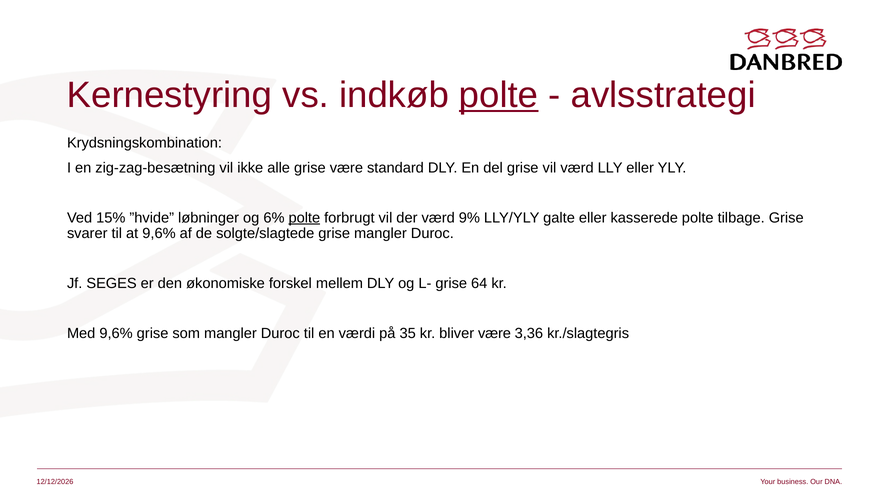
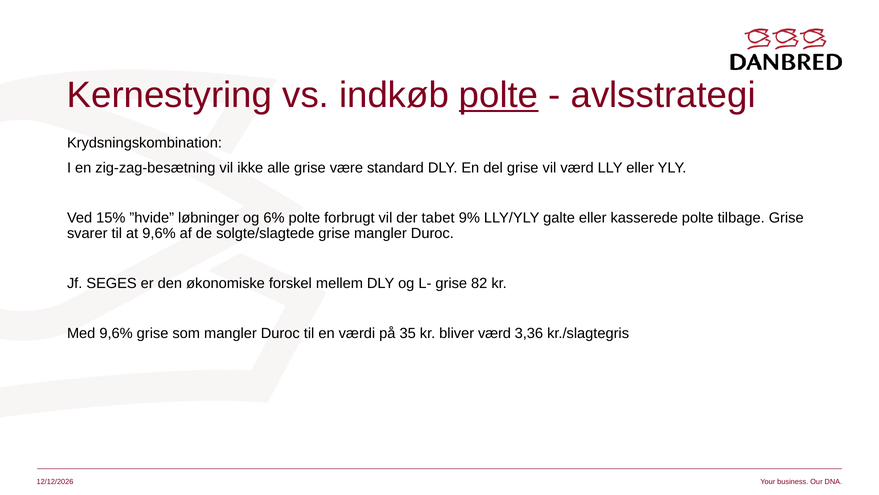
polte underline: present -> none (304, 218)
der værd: værd -> tabet (438, 218)
64: 64 -> 82 (479, 283)
bliver være: være -> værd (494, 333)
